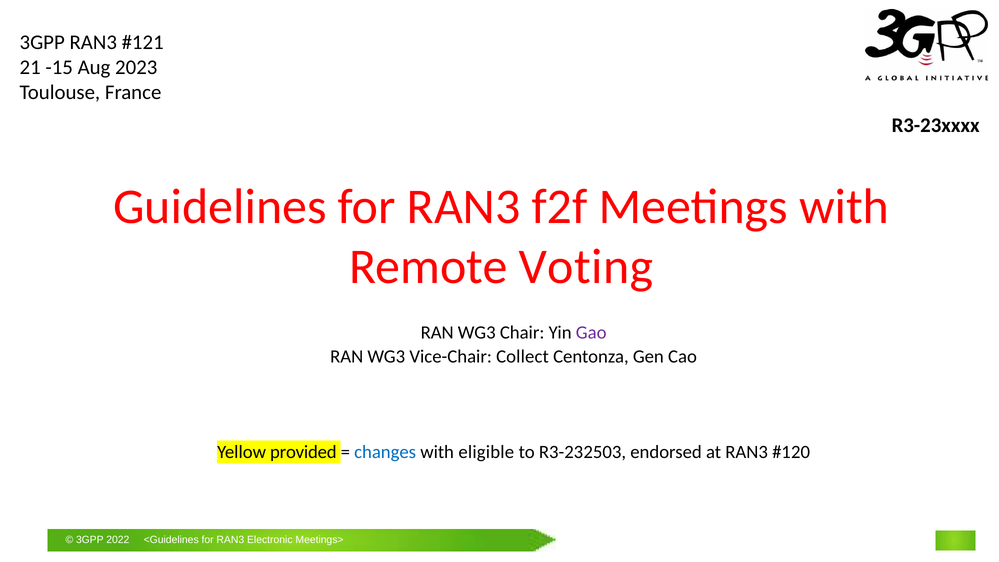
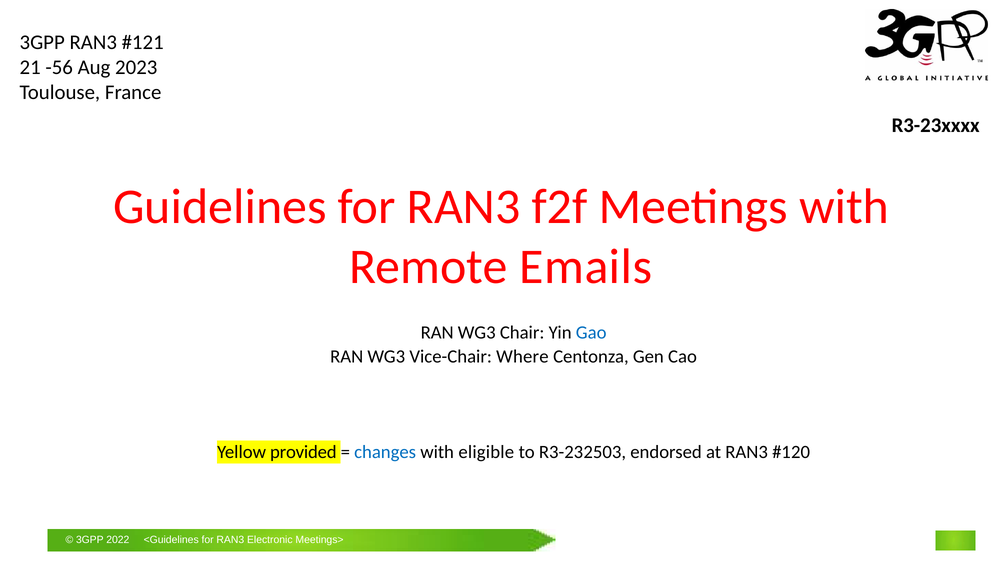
-15: -15 -> -56 (59, 67)
Voting: Voting -> Emails (586, 267)
Gao colour: purple -> blue (591, 333)
Collect: Collect -> Where (522, 356)
